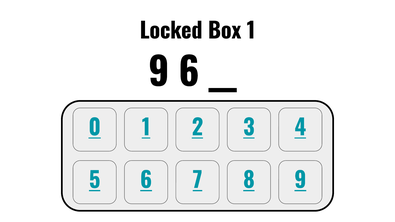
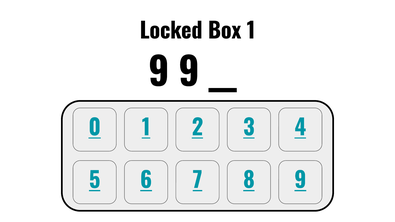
9 6: 6 -> 9 (189, 73)
